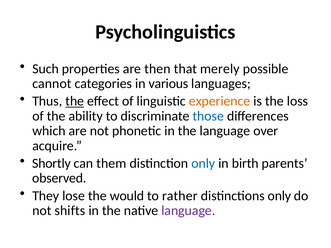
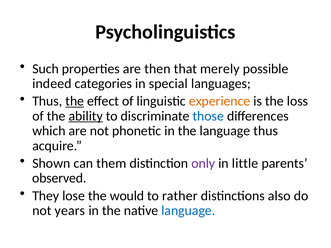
cannot: cannot -> indeed (52, 84)
various: various -> special (168, 84)
ability underline: none -> present (86, 116)
language over: over -> thus (266, 131)
Shortly: Shortly -> Shown (51, 163)
only colour: blue -> purple (203, 163)
birth: birth -> little (245, 163)
distinctions only: only -> also (279, 196)
shifts: shifts -> years (70, 211)
language colour: purple -> blue (188, 211)
